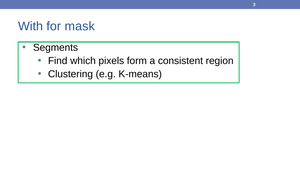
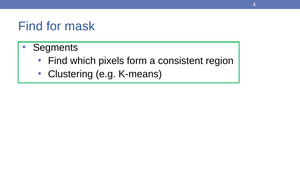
With: With -> Find (30, 26)
